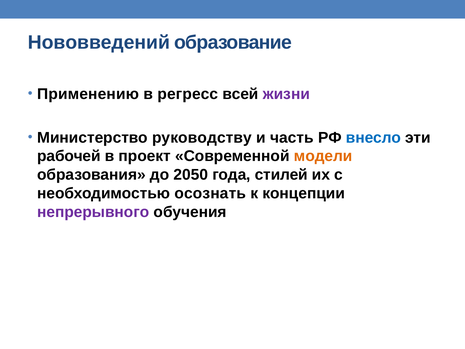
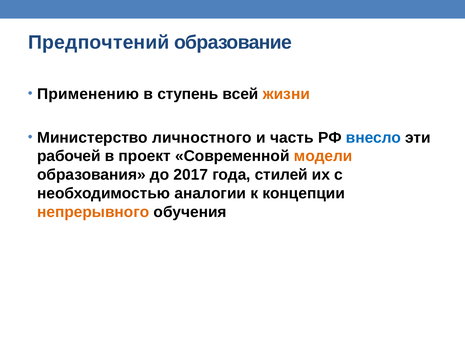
Нововведений: Нововведений -> Предпочтений (99, 42)
регресс: регресс -> ступень (188, 94)
жизни colour: purple -> orange (286, 94)
руководству: руководству -> личностного (202, 137)
2050: 2050 -> 2017 (191, 175)
осознать: осознать -> аналогии (210, 193)
непрерывного colour: purple -> orange (93, 212)
